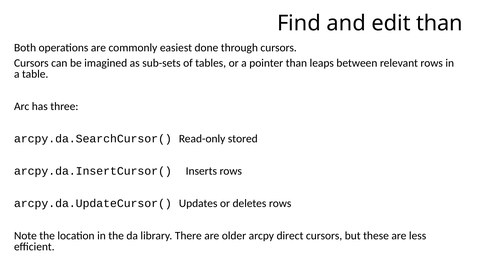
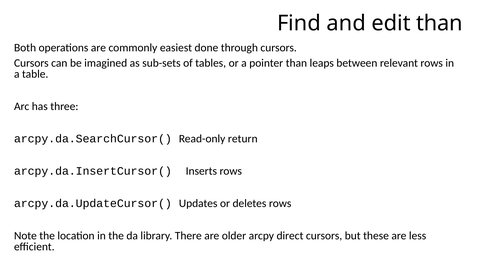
stored: stored -> return (243, 139)
